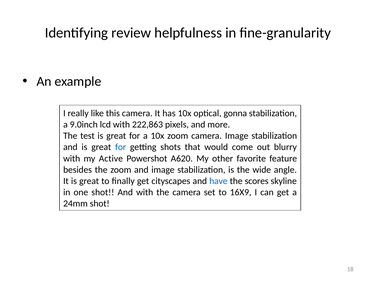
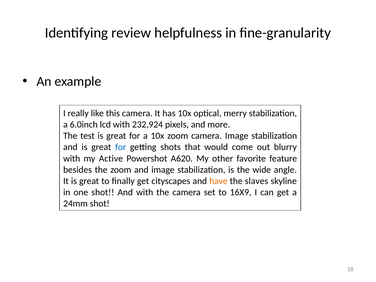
gonna: gonna -> merry (235, 113)
9.0inch: 9.0inch -> 6.0inch (84, 125)
222,863: 222,863 -> 232,924 (148, 125)
have colour: blue -> orange (218, 181)
scores: scores -> slaves (257, 181)
